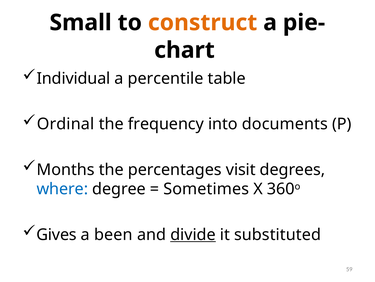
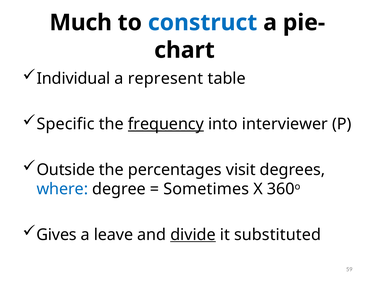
Small: Small -> Much (81, 23)
construct colour: orange -> blue (203, 23)
percentile: percentile -> represent (165, 78)
Ordinal: Ordinal -> Specific (66, 124)
frequency underline: none -> present (166, 124)
documents: documents -> interviewer (285, 124)
Months: Months -> Outside (66, 169)
been: been -> leave (113, 234)
